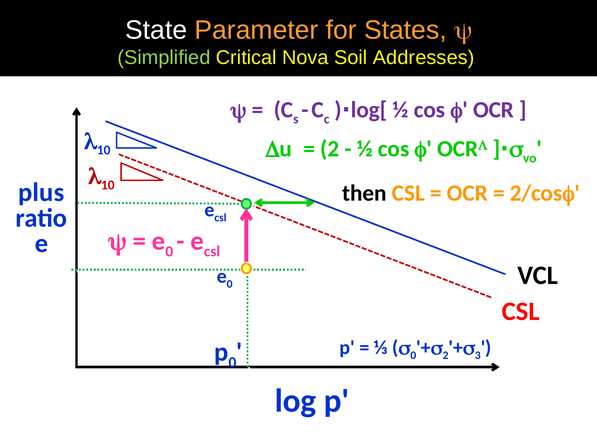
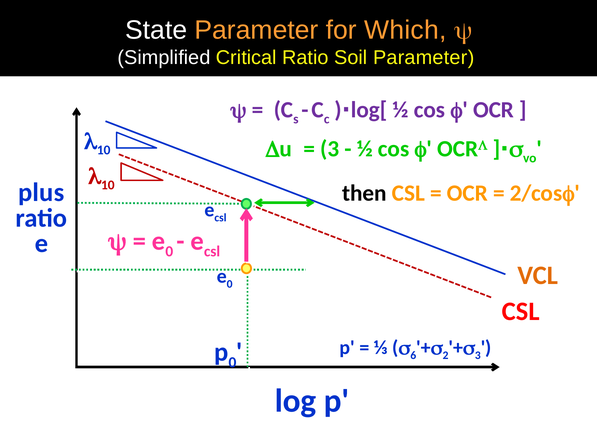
States: States -> Which (405, 30)
Simplified colour: light green -> white (164, 57)
Critical Nova: Nova -> Ratio (305, 57)
Soil Addresses: Addresses -> Parameter (424, 57)
2: 2 -> 3 (330, 149)
VCL colour: black -> orange (538, 275)
0: 0 -> 6 (413, 355)
